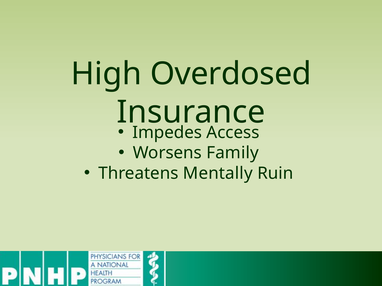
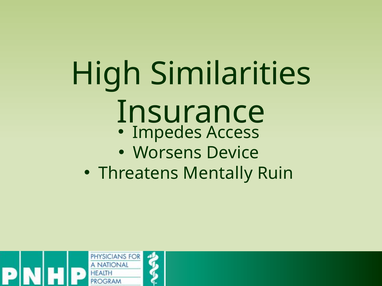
Overdosed: Overdosed -> Similarities (231, 74)
Family: Family -> Device (233, 153)
